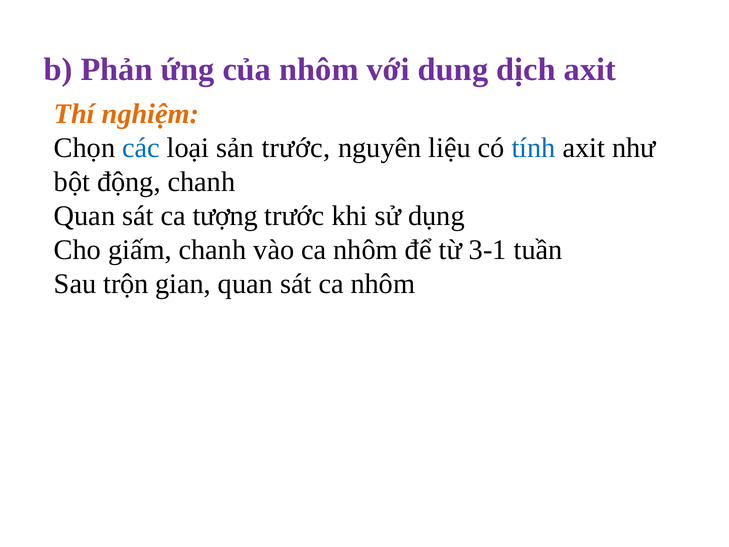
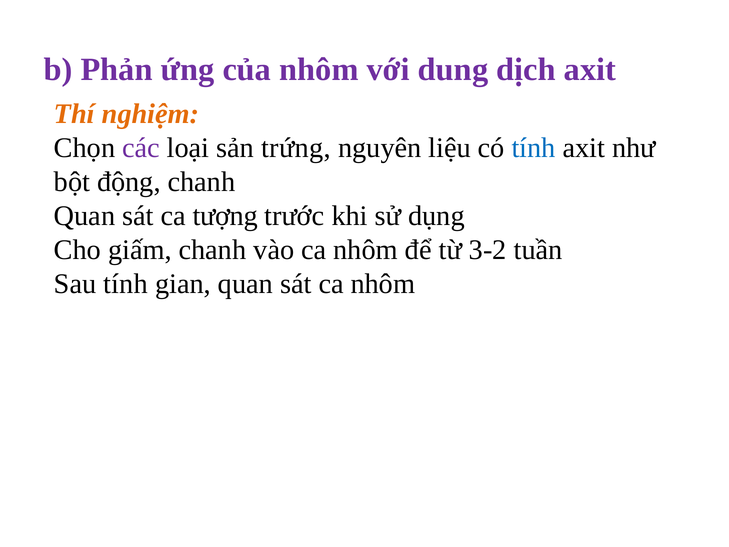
các colour: blue -> purple (141, 148)
sản trước: trước -> trứng (296, 148)
3-1: 3-1 -> 3-2 (488, 250)
Sau trộn: trộn -> tính (126, 284)
